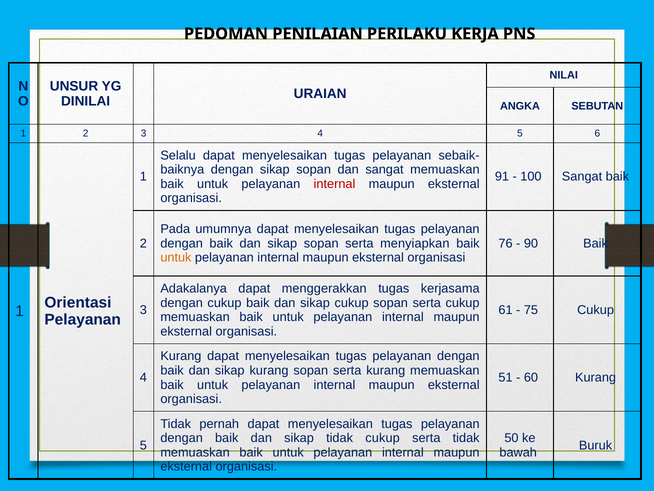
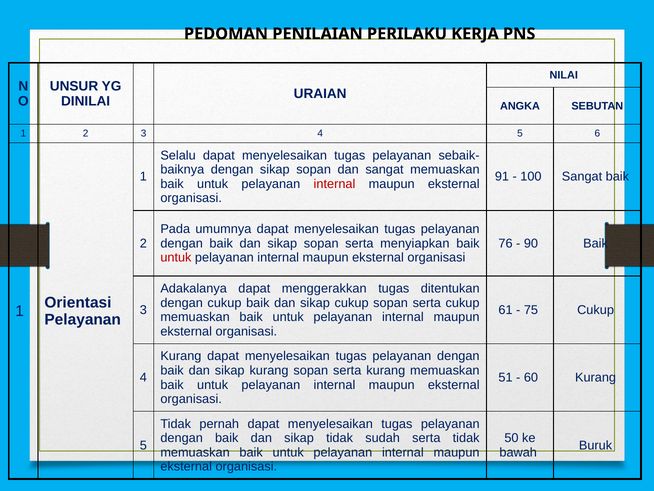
untuk colour: orange -> red (176, 257)
kerjasama: kerjasama -> ditentukan (450, 288)
tidak cukup: cukup -> sudah (383, 438)
